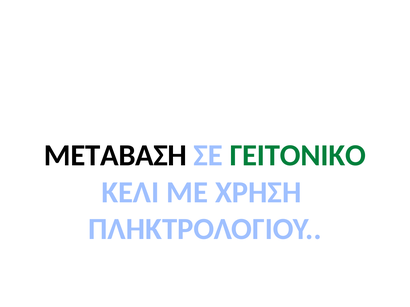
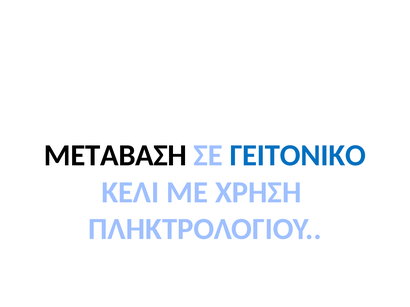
ΓΕΙΤΟΝΙΚΟ colour: green -> blue (298, 156)
